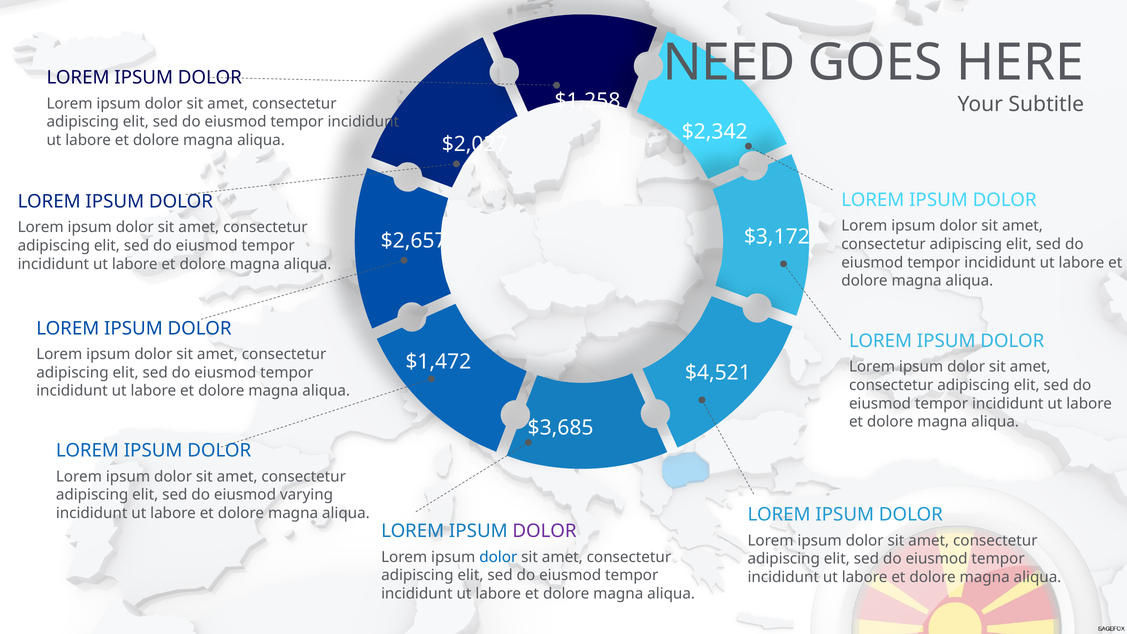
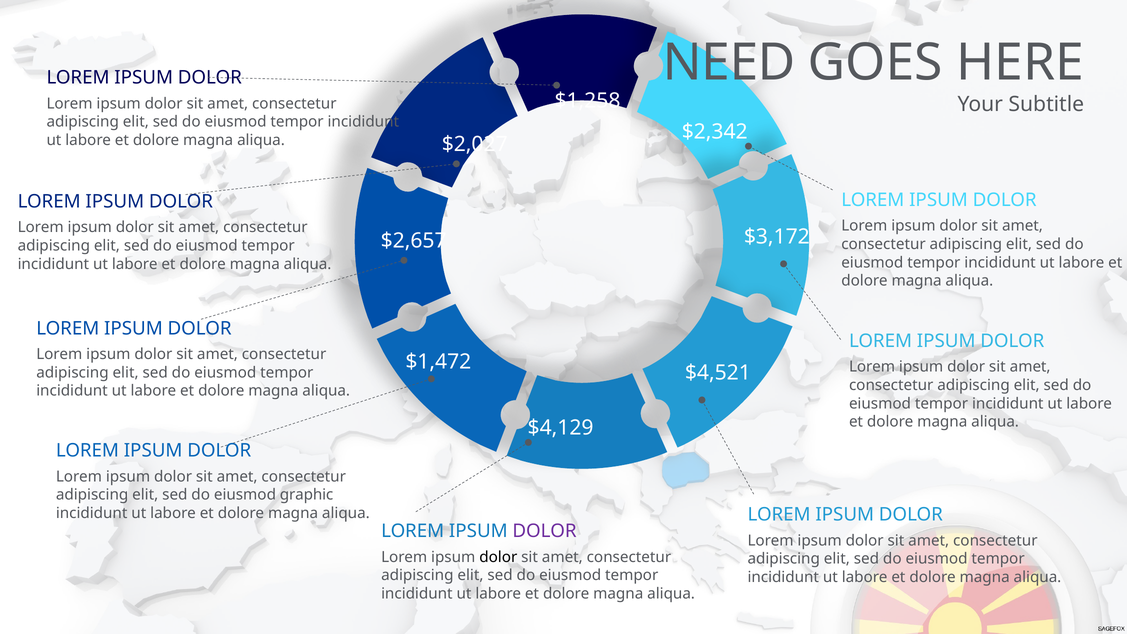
$3,685: $3,685 -> $4,129 (561, 428)
varying: varying -> graphic (307, 495)
dolor colour: blue -> black (498, 557)
